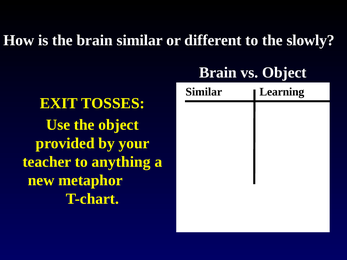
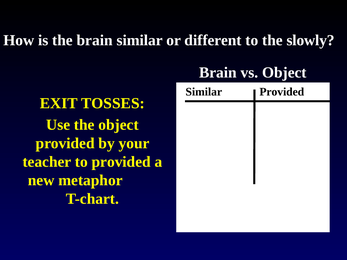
Similar Learning: Learning -> Provided (282, 92)
to anything: anything -> provided (121, 162)
